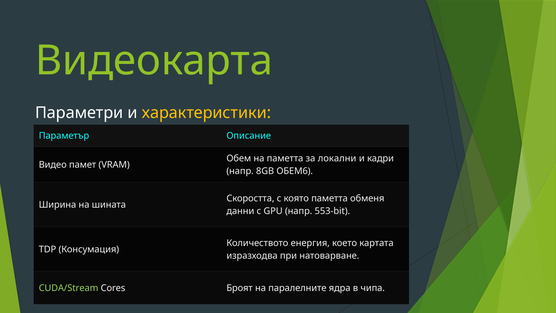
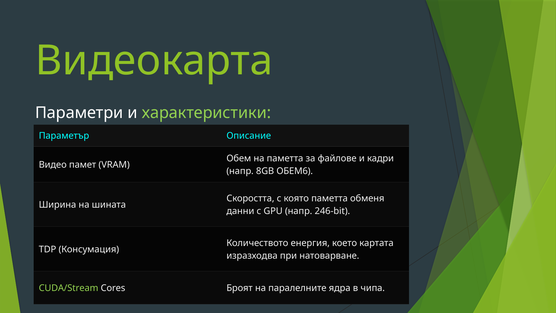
характеристики colour: yellow -> light green (206, 113)
локални: локални -> файлове (337, 158)
553-bit: 553-bit -> 246-bit (332, 211)
